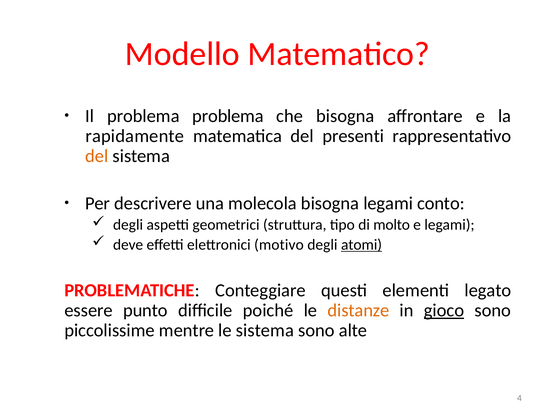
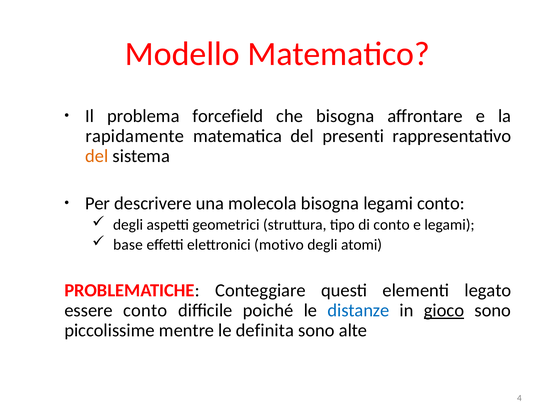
problema problema: problema -> forcefield (228, 116)
di molto: molto -> conto (392, 224)
deve: deve -> base (128, 244)
atomi underline: present -> none (362, 244)
essere punto: punto -> conto (145, 310)
distanze colour: orange -> blue (358, 310)
le sistema: sistema -> definita (265, 330)
